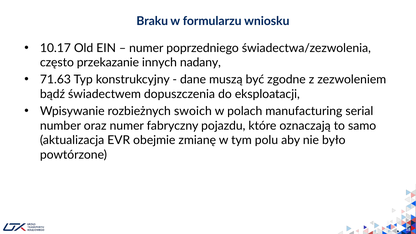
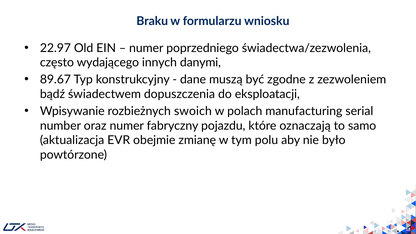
10.17: 10.17 -> 22.97 (55, 48)
przekazanie: przekazanie -> wydającego (108, 63)
nadany: nadany -> danymi (200, 63)
71.63: 71.63 -> 89.67 (55, 80)
